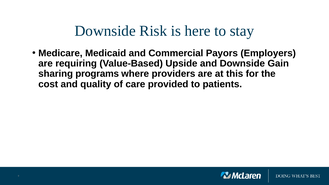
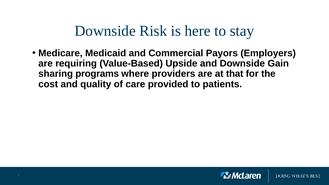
this: this -> that (235, 74)
